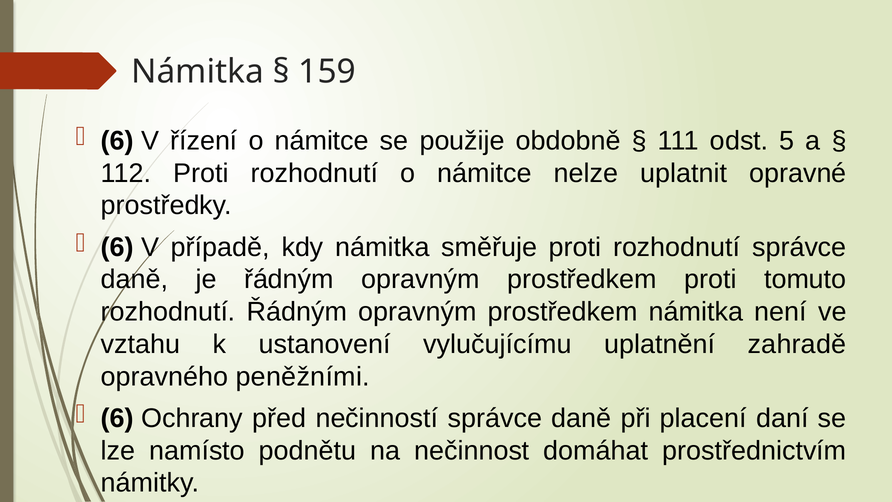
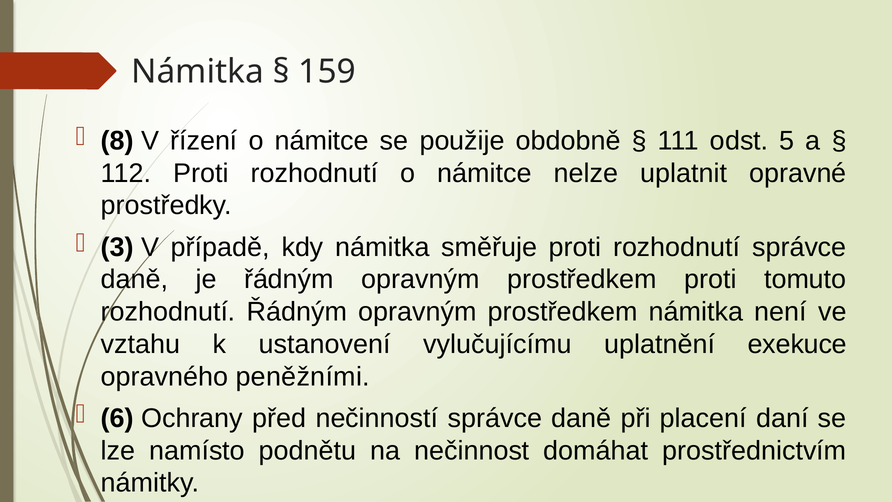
6: 6 -> 8 (117, 141)
6: 6 -> 3 (117, 247)
zahradě: zahradě -> exekuce (797, 344)
